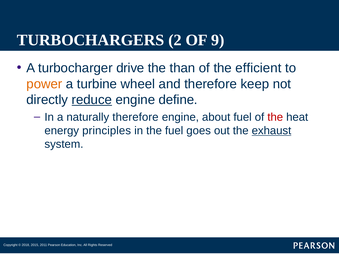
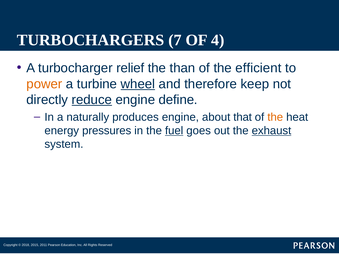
2: 2 -> 7 (175, 40)
9: 9 -> 4 (218, 40)
drive: drive -> relief (130, 68)
wheel underline: none -> present (138, 84)
naturally therefore: therefore -> produces (136, 117)
about fuel: fuel -> that (243, 117)
the colour: red -> orange (275, 117)
principles: principles -> pressures (107, 131)
fuel underline: none -> present (174, 131)
